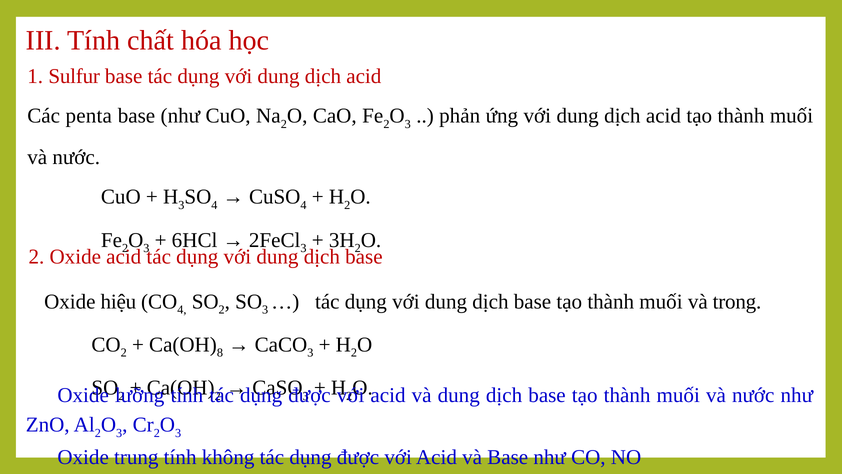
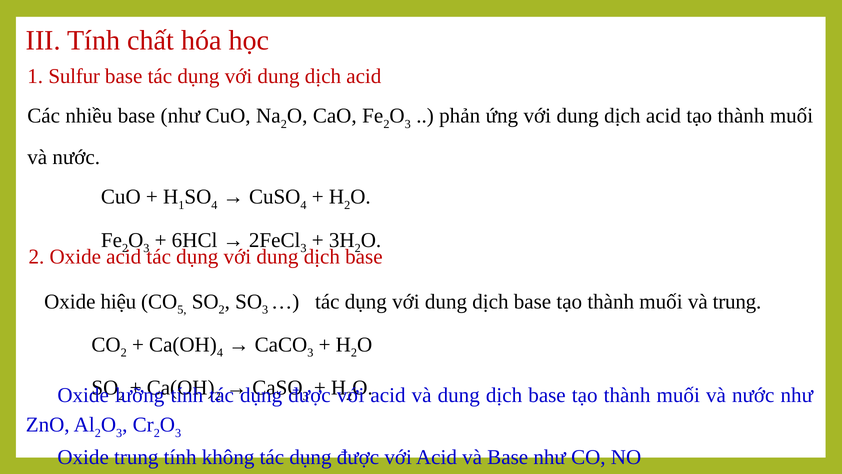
penta: penta -> nhiều (89, 116)
3: 3 -> 1 (181, 205)
CO 4: 4 -> 5 (182, 310)
và trong: trong -> trung (737, 301)
8: 8 -> 4 (220, 353)
